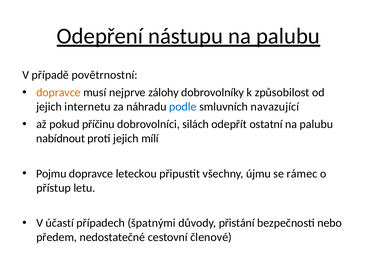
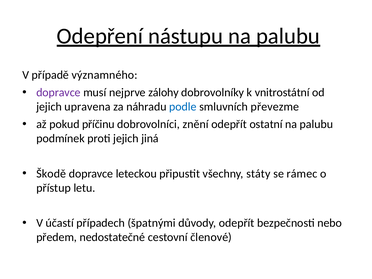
povětrnostní: povětrnostní -> významného (105, 75)
dopravce colour: orange -> purple (58, 92)
způsobilost: způsobilost -> vnitrostátní (282, 92)
internetu: internetu -> upravena (88, 107)
navazující: navazující -> převezme (275, 107)
silách: silách -> znění (196, 124)
nabídnout: nabídnout -> podmínek (61, 139)
mílí: mílí -> jiná (150, 139)
Pojmu: Pojmu -> Škodě (51, 174)
újmu: újmu -> státy (258, 174)
důvody přistání: přistání -> odepřít (237, 223)
